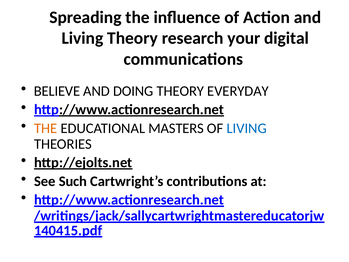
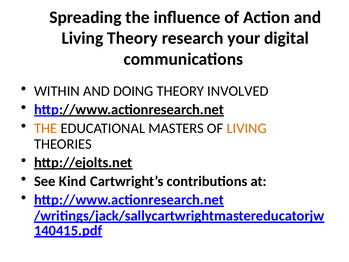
BELIEVE: BELIEVE -> WITHIN (57, 91)
EVERYDAY: EVERYDAY -> INVOLVED (238, 91)
LIVING colour: blue -> orange (247, 128)
Such: Such -> Kind (73, 181)
